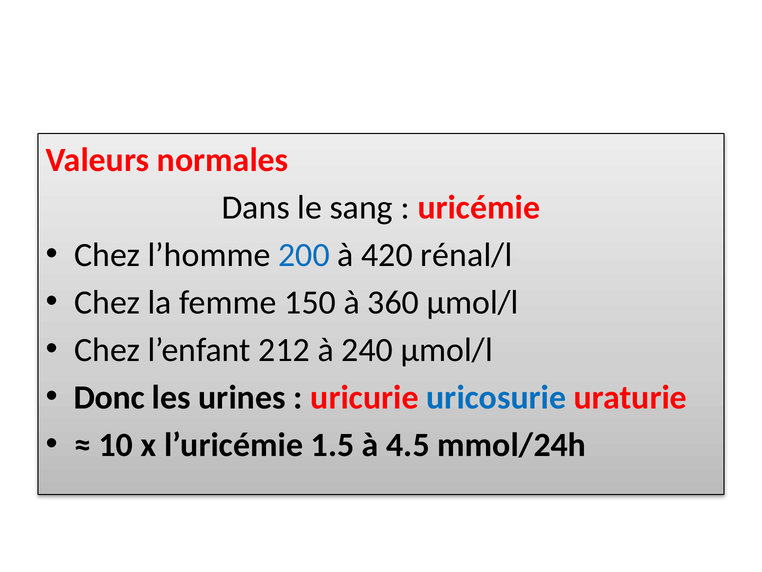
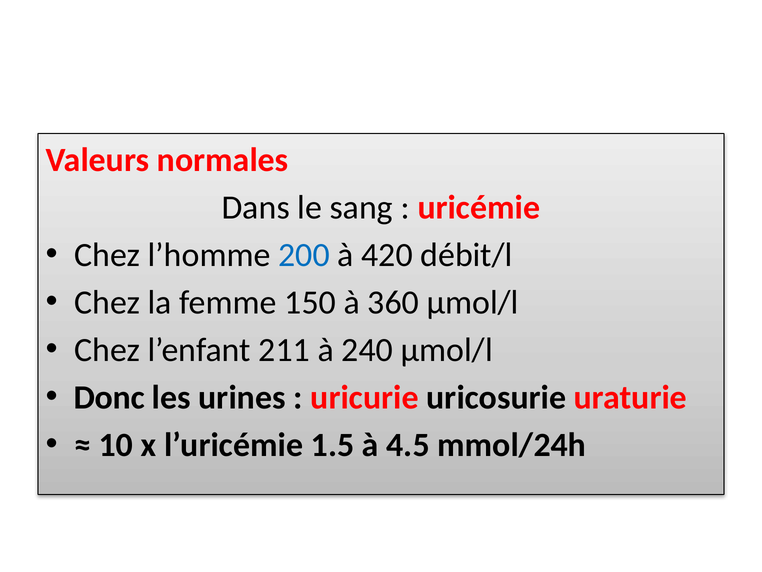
rénal/l: rénal/l -> débit/l (467, 255)
212: 212 -> 211 (284, 350)
uricosurie colour: blue -> black (496, 397)
